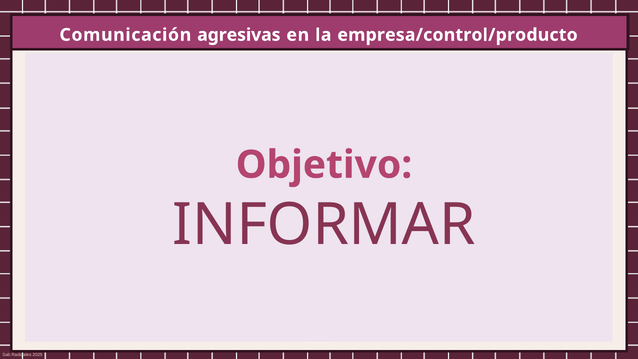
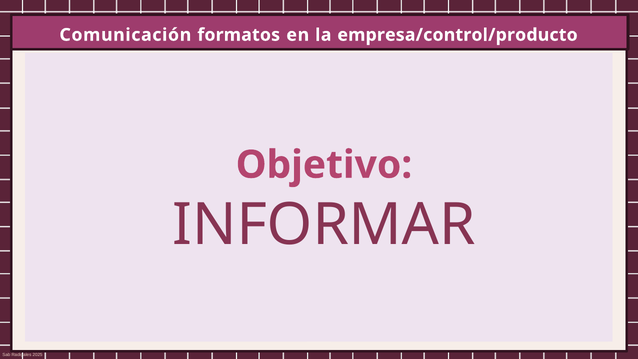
agresivas: agresivas -> formatos (239, 35)
